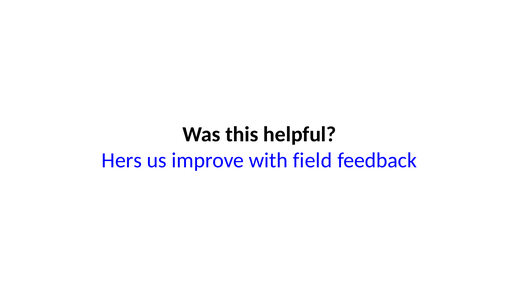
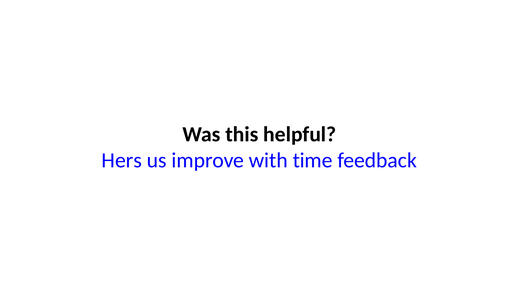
field: field -> time (313, 160)
